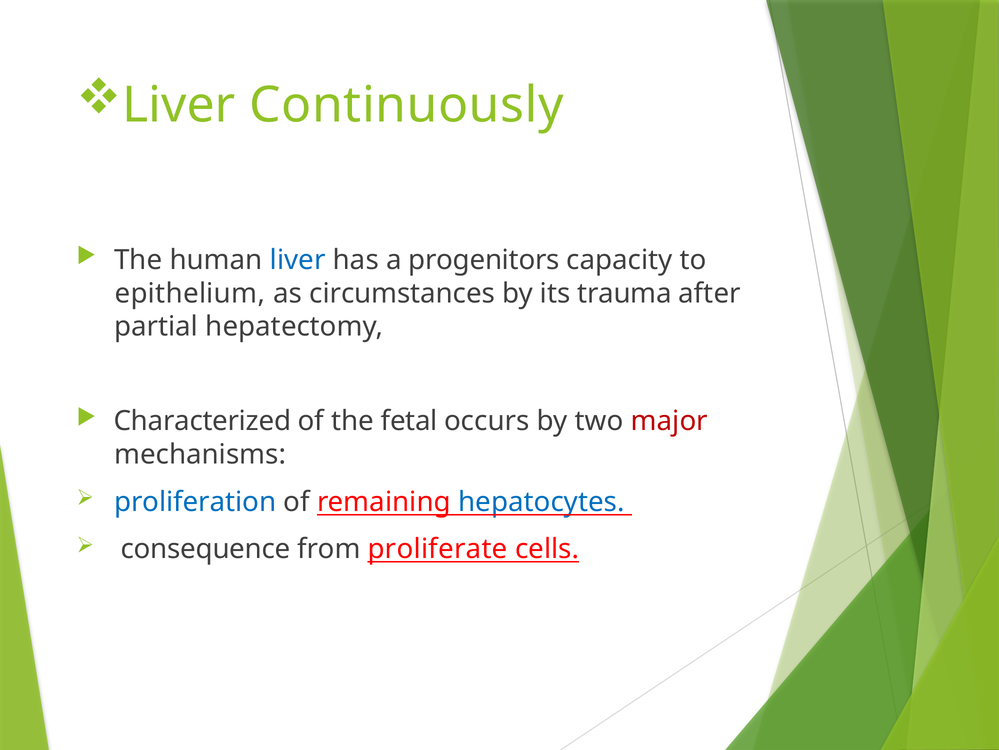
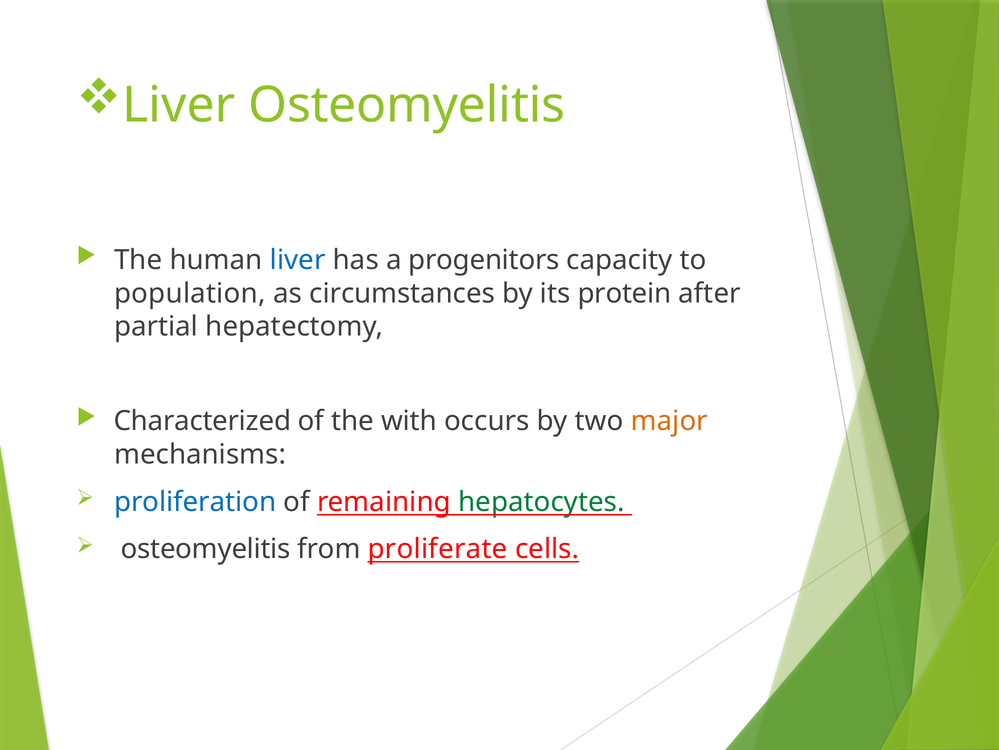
Liver Continuously: Continuously -> Osteomyelitis (407, 105)
epithelium: epithelium -> population (190, 293)
trauma: trauma -> protein (625, 293)
fetal: fetal -> with (409, 421)
major colour: red -> orange (669, 421)
hepatocytes colour: blue -> green (541, 501)
consequence: consequence -> osteomyelitis (206, 549)
